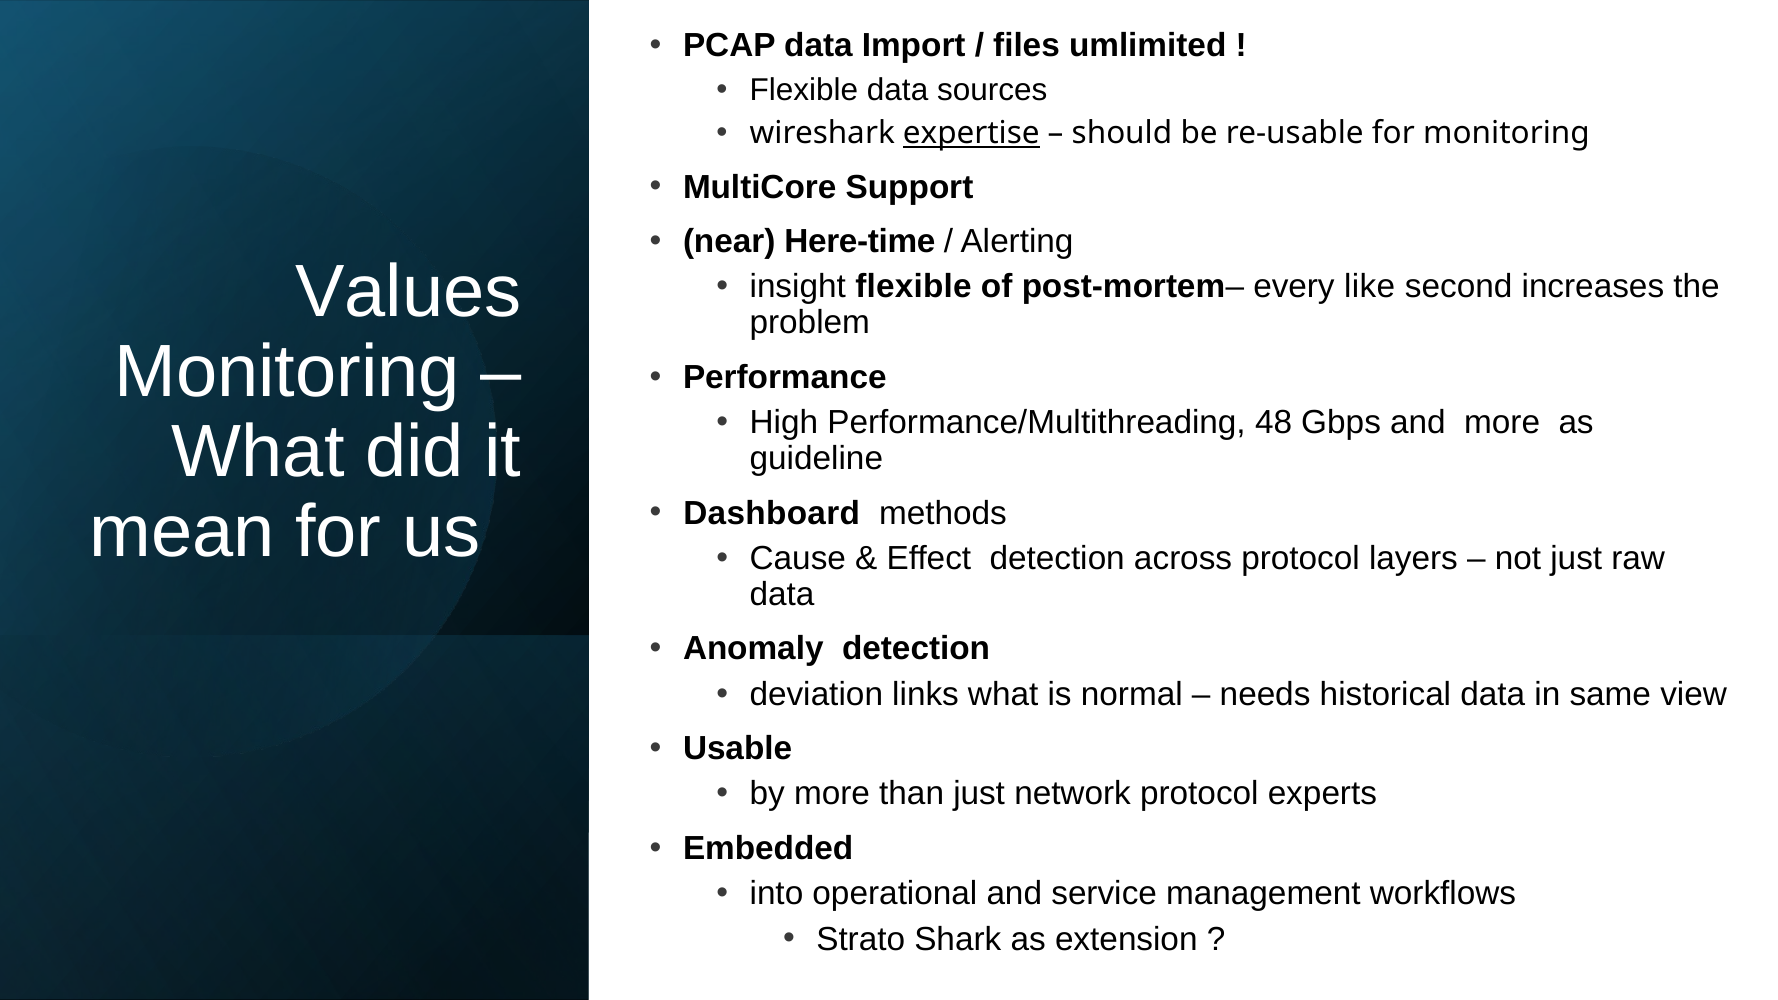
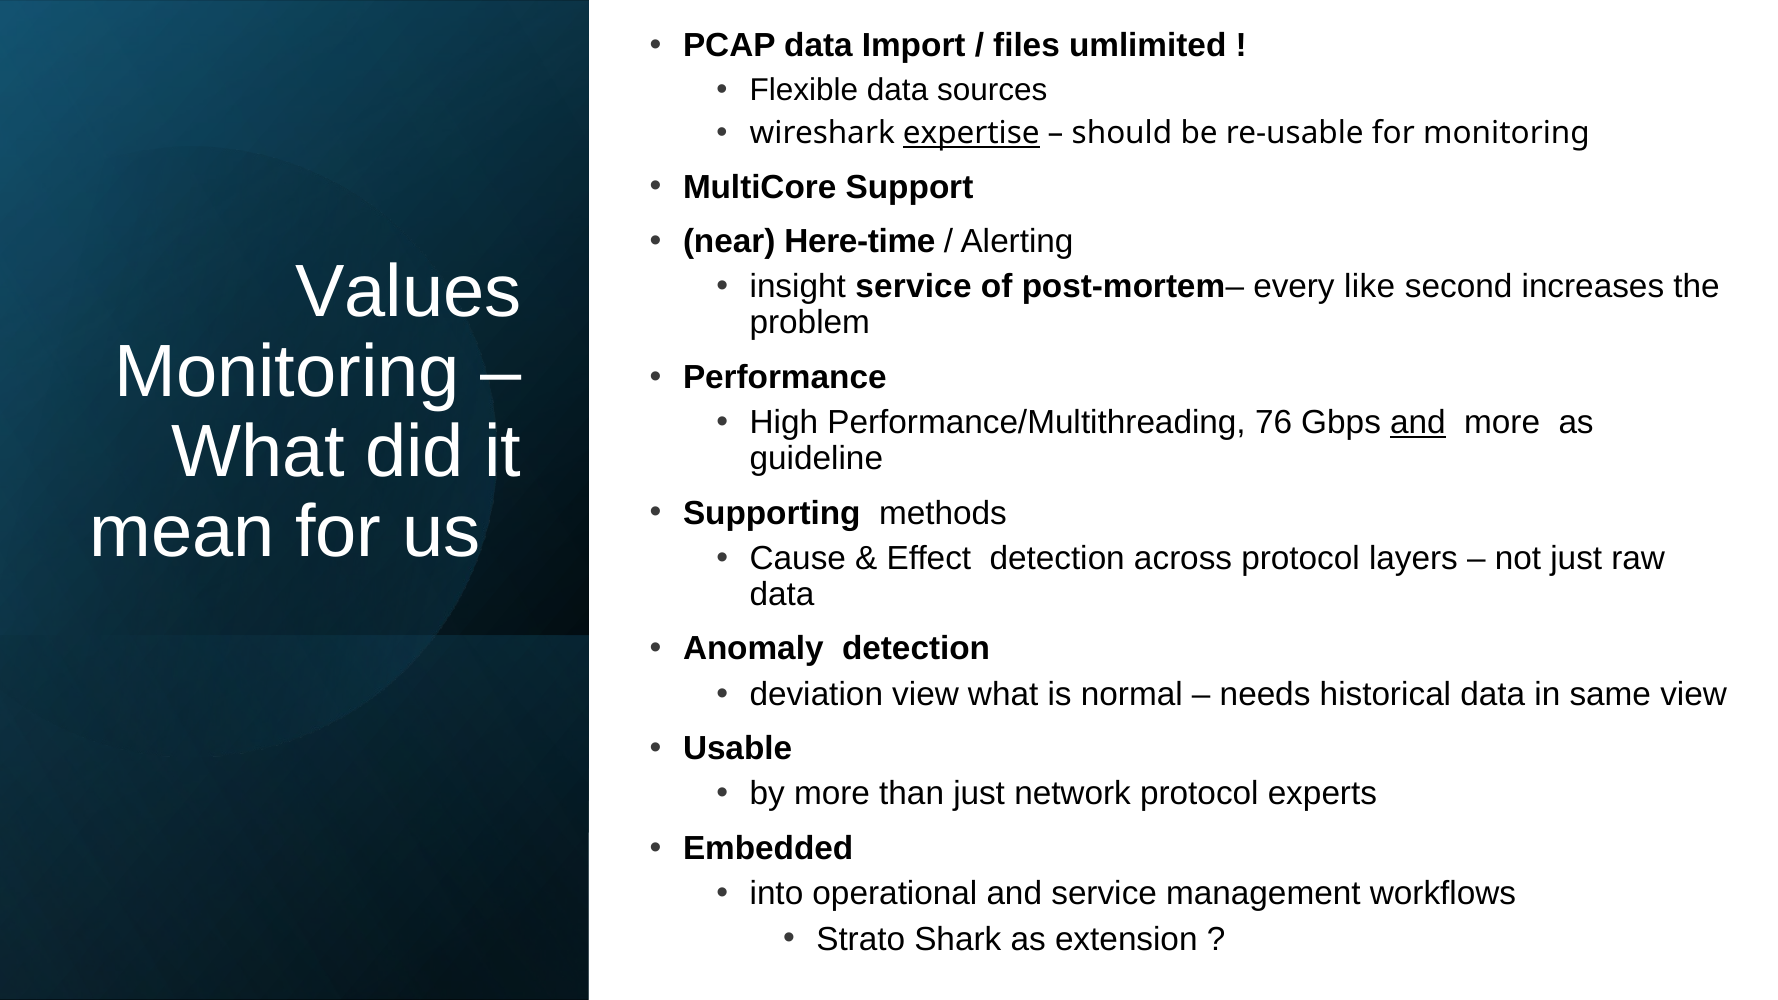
insight flexible: flexible -> service (913, 287)
48: 48 -> 76 (1274, 423)
and underline: none -> present (1418, 423)
Dashboard: Dashboard -> Supporting (772, 513)
deviation links: links -> view (926, 694)
